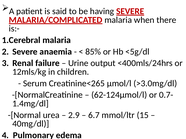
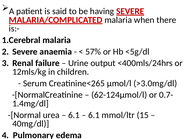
85%: 85% -> 57% (93, 52)
2.9: 2.9 -> 6.1 (74, 115)
6.7: 6.7 -> 6.1 (94, 115)
